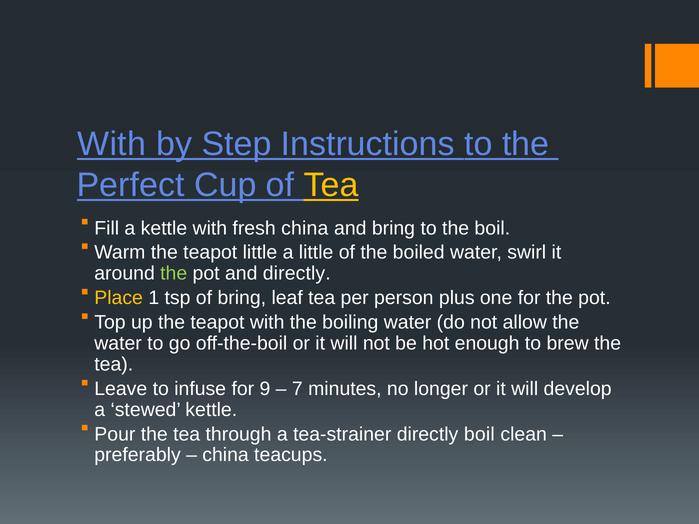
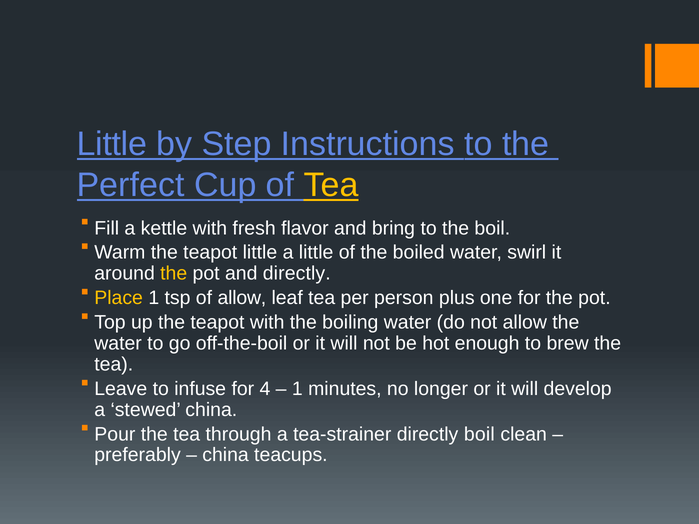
With: With -> Little (112, 144)
fresh china: china -> flavor (305, 228)
the colour: light green -> yellow (174, 274)
of bring: bring -> allow (242, 298)
9: 9 -> 4 (265, 389)
7: 7 -> 1 (297, 389)
stewed kettle: kettle -> china (211, 410)
